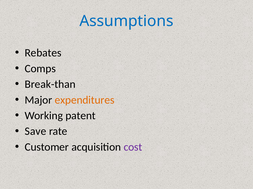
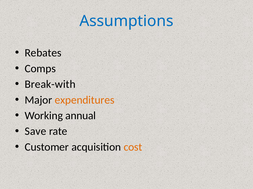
Break-than: Break-than -> Break-with (50, 85)
patent: patent -> annual (81, 116)
cost colour: purple -> orange (133, 148)
